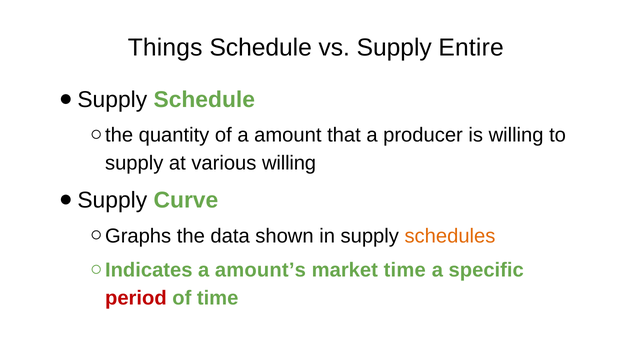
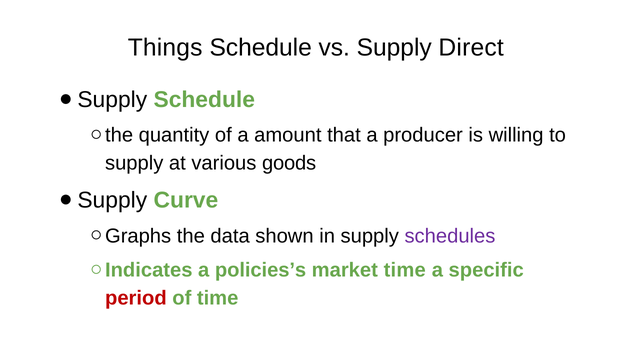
Entire: Entire -> Direct (471, 48)
various willing: willing -> goods (289, 163)
schedules colour: orange -> purple (450, 236)
amount’s: amount’s -> policies’s (261, 270)
